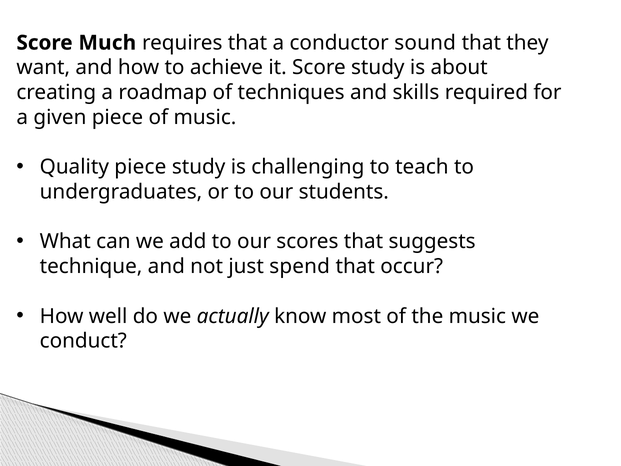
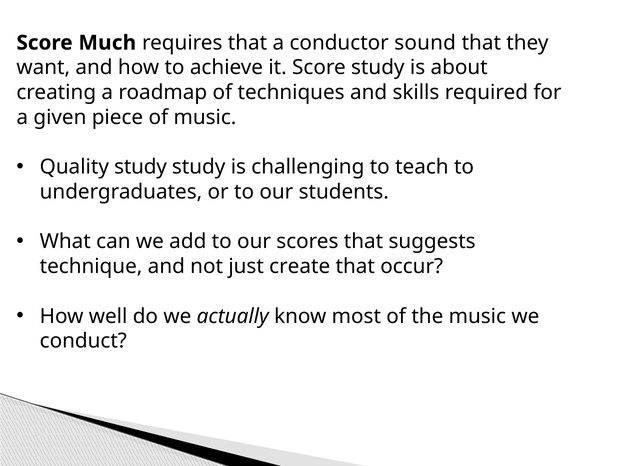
Quality piece: piece -> study (141, 167)
spend: spend -> create (300, 266)
